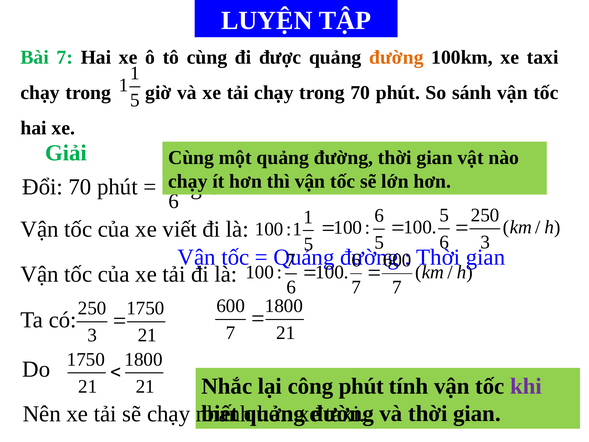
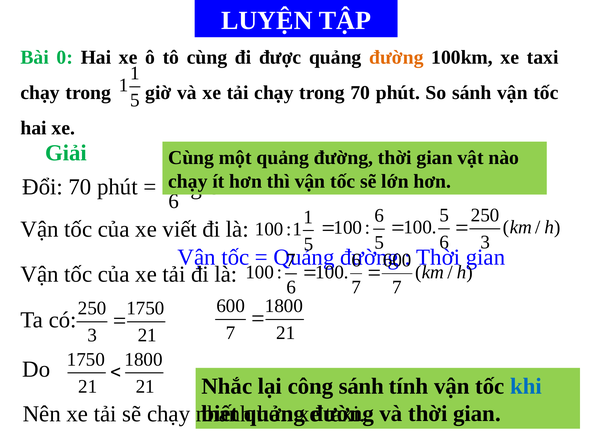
Bài 7: 7 -> 0 (65, 57)
công phút: phút -> sánh (361, 386)
khi colour: purple -> blue (526, 386)
